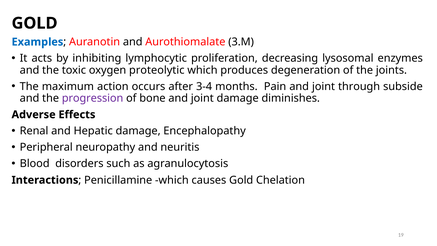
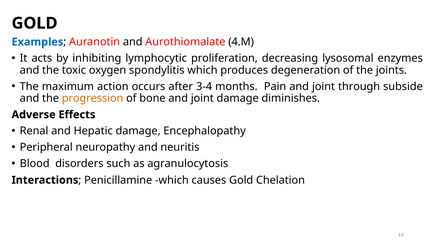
3.M: 3.M -> 4.M (241, 42)
proteolytic: proteolytic -> spondylitis (157, 70)
progression colour: purple -> orange (93, 98)
